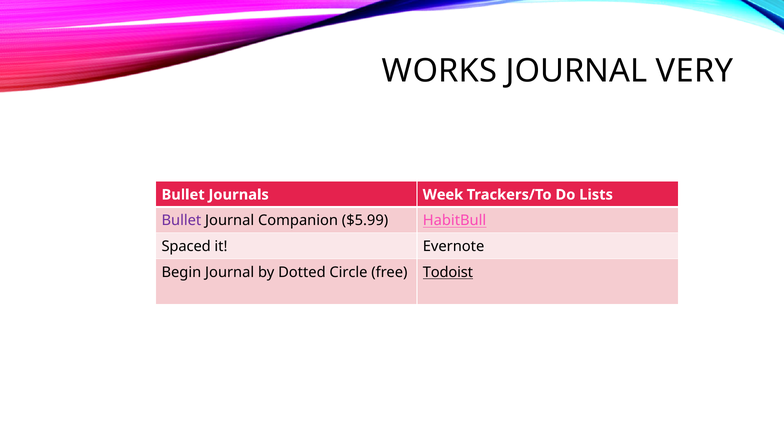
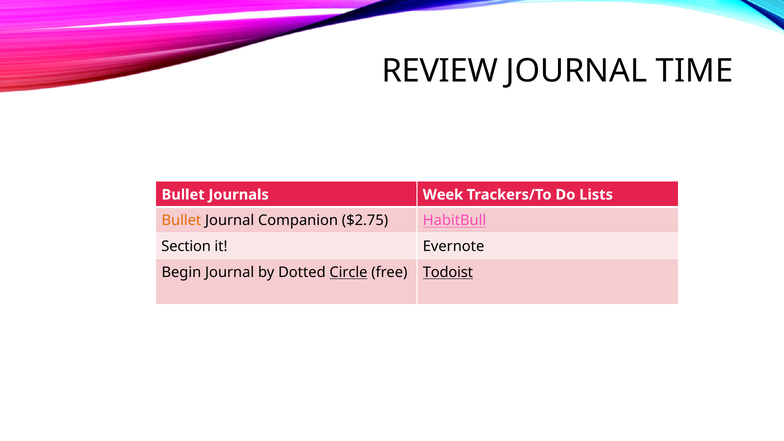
WORKS: WORKS -> REVIEW (440, 71)
VERY: VERY -> TIME (695, 71)
Bullet colour: purple -> orange (181, 221)
$5.99: $5.99 -> $2.75 (365, 221)
Spaced: Spaced -> Section (186, 247)
Circle underline: none -> present (348, 272)
